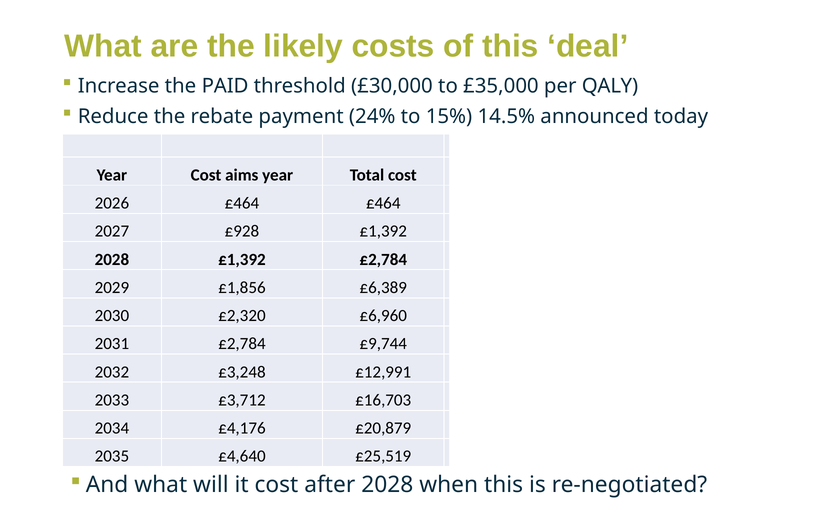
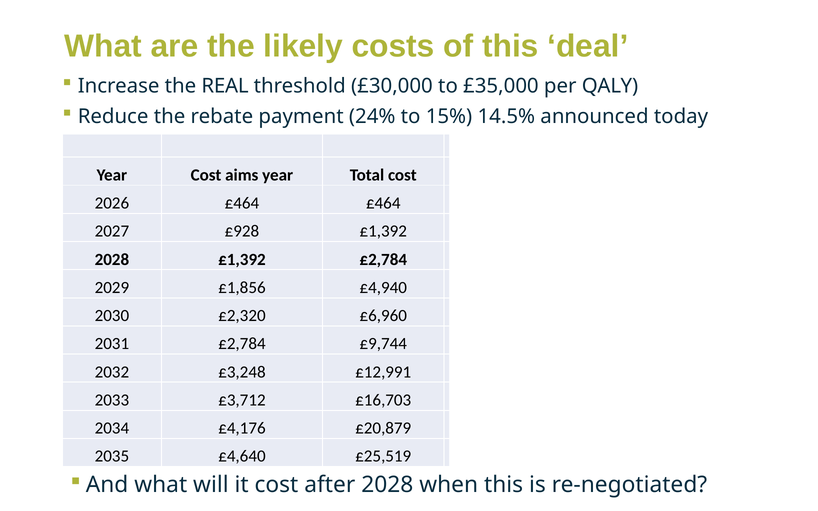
PAID: PAID -> REAL (225, 86)
£6,389: £6,389 -> £4,940 (383, 288)
